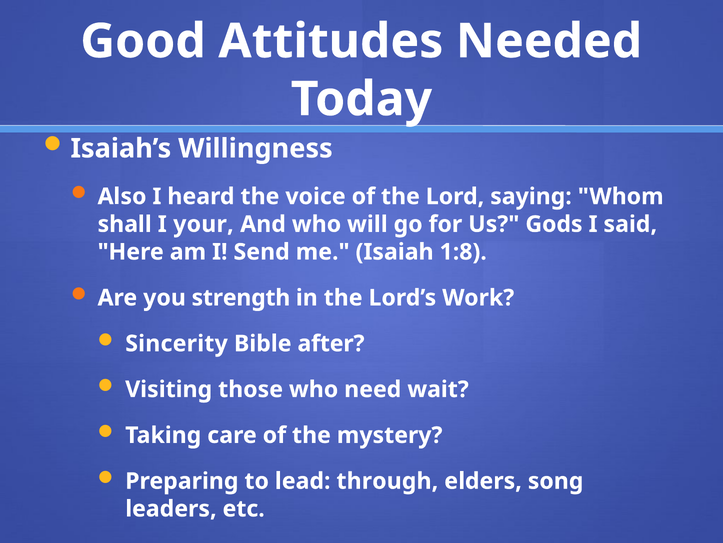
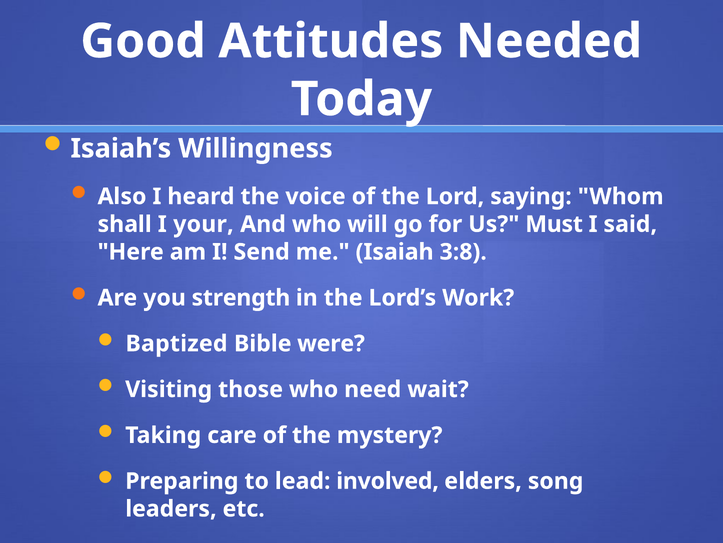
Gods: Gods -> Must (554, 224)
1:8: 1:8 -> 3:8 (463, 252)
Sincerity: Sincerity -> Baptized (176, 343)
after: after -> were (331, 343)
through: through -> involved (388, 480)
